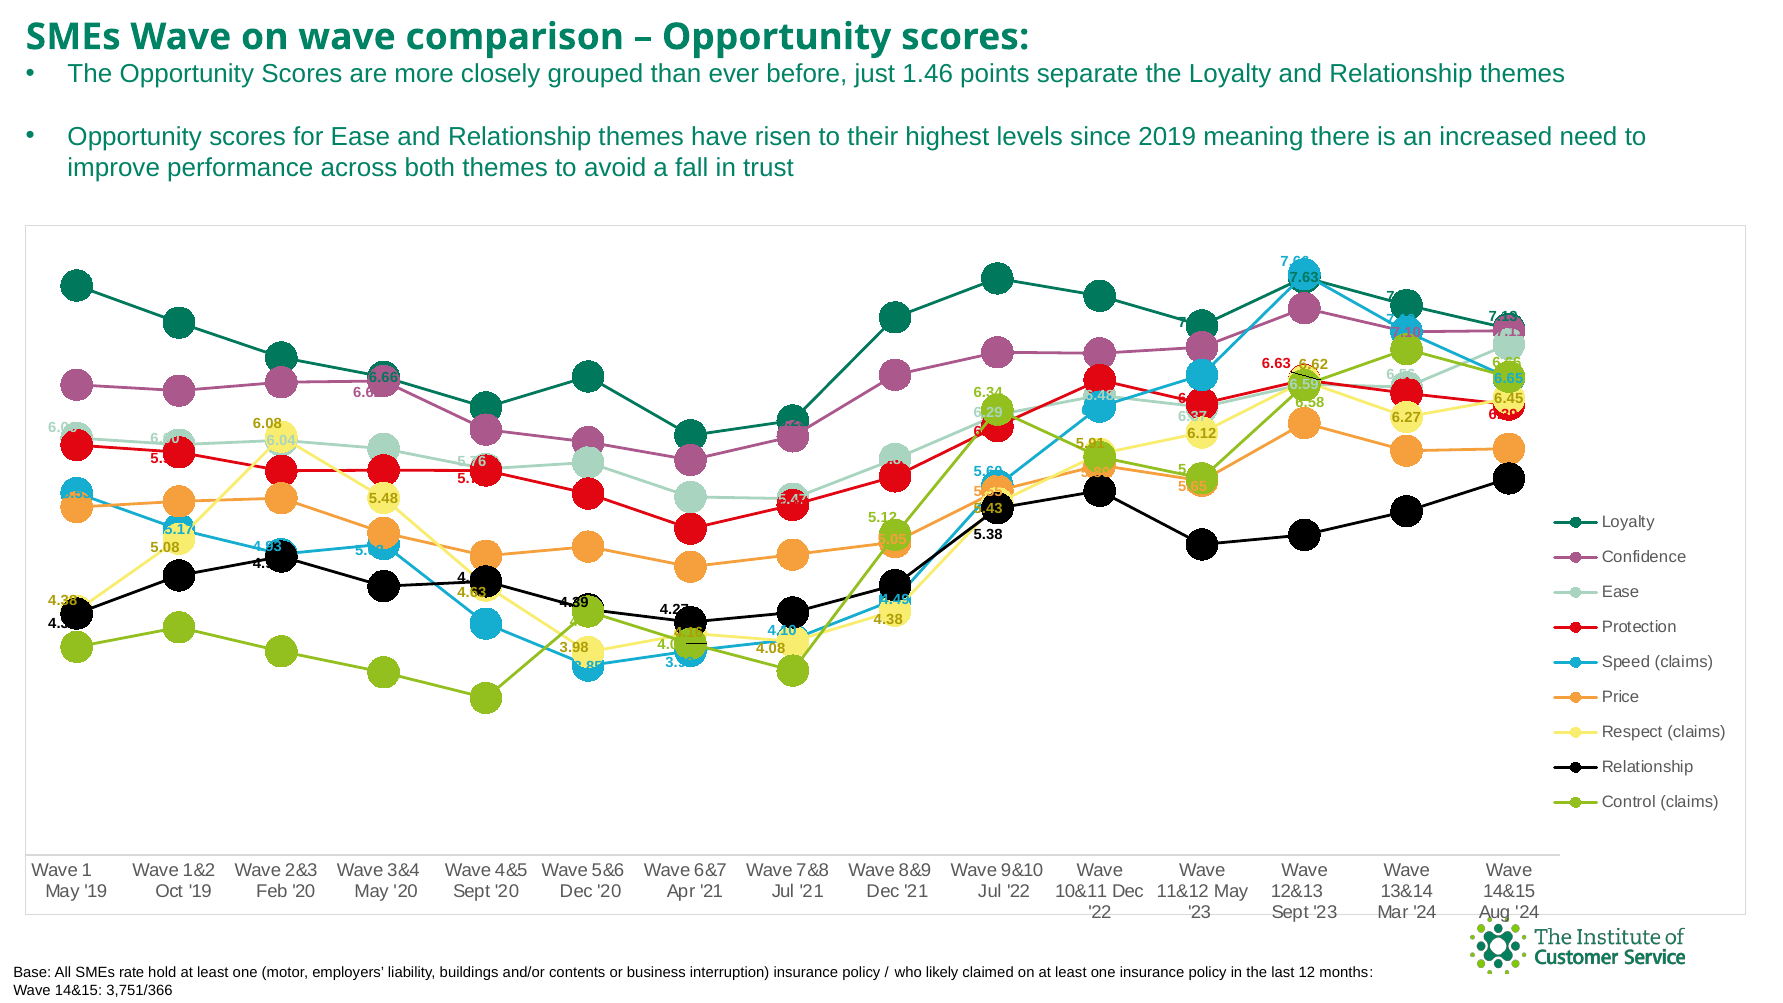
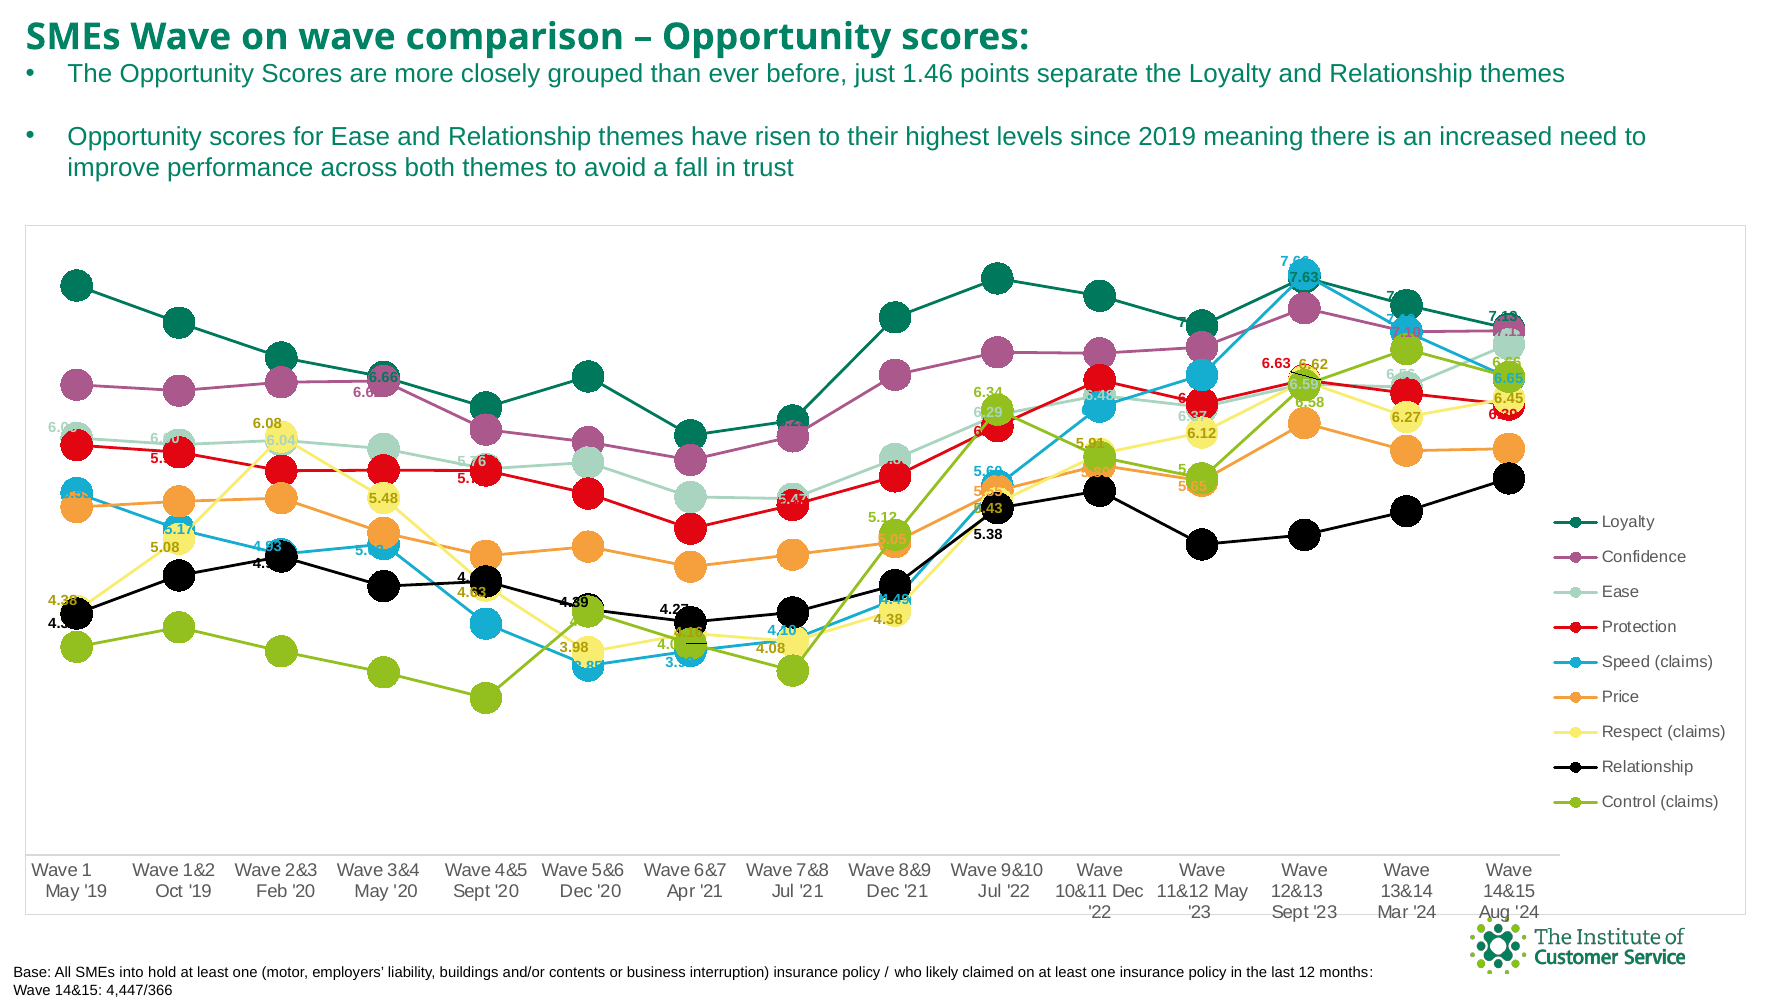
rate: rate -> into (132, 973)
3,751/366: 3,751/366 -> 4,447/366 (139, 991)
